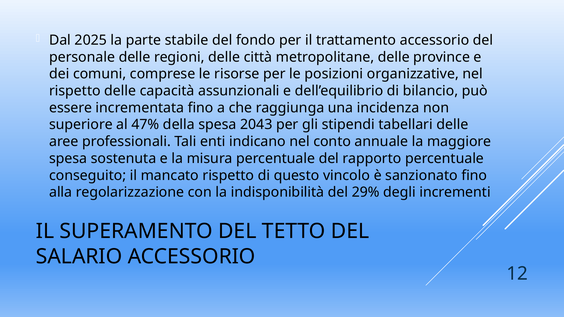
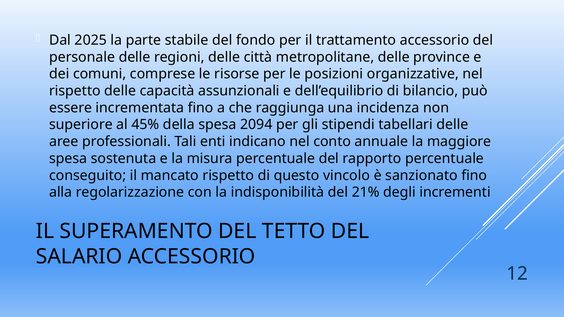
47%: 47% -> 45% (145, 125)
2043: 2043 -> 2094 (256, 125)
29%: 29% -> 21% (366, 192)
